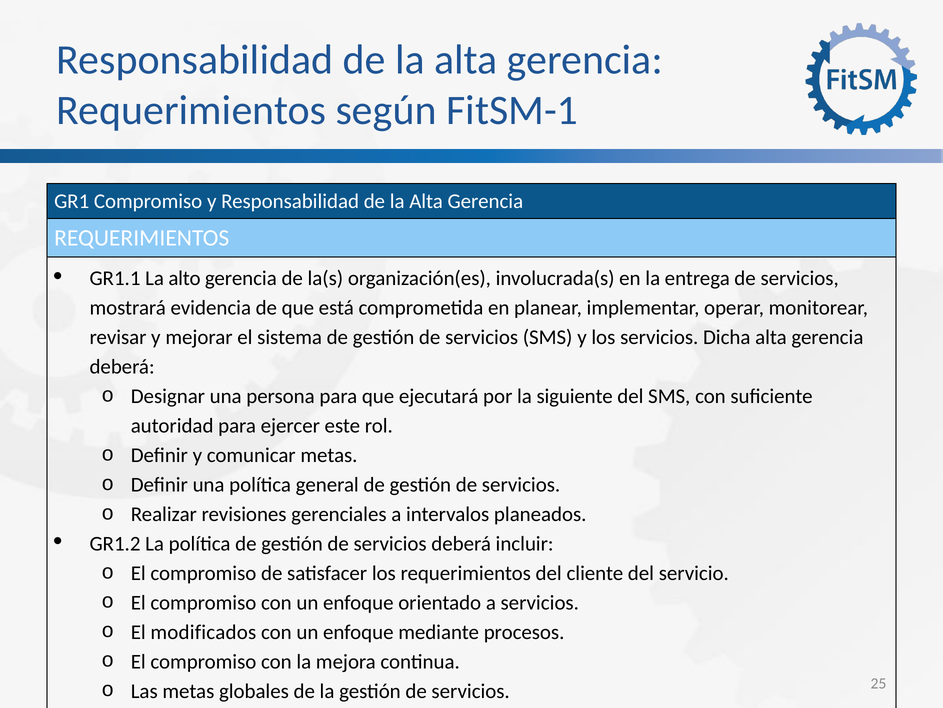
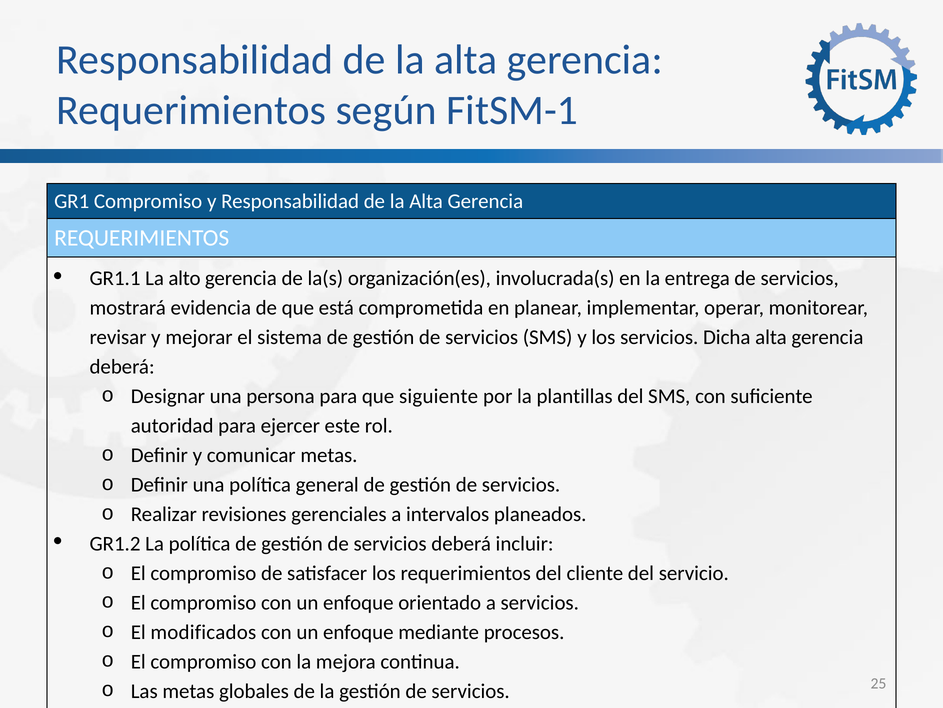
ejecutará: ejecutará -> siguiente (439, 396)
siguiente: siguiente -> plantillas (575, 396)
